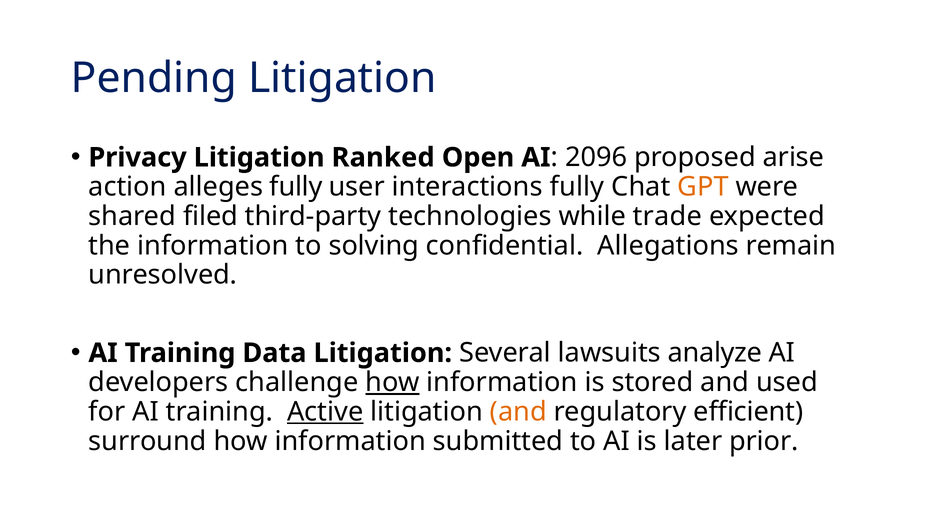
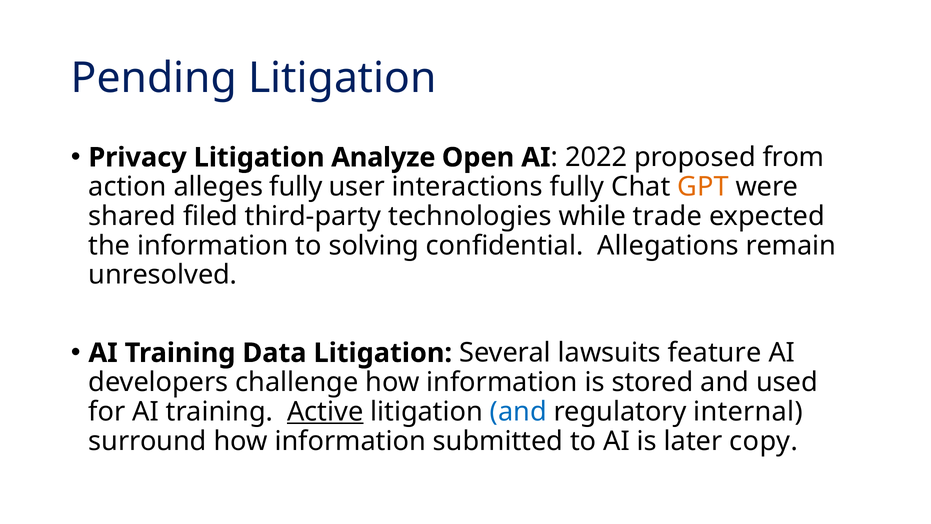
Ranked: Ranked -> Analyze (383, 157)
2096: 2096 -> 2022 (596, 157)
arise: arise -> from (794, 157)
analyze: analyze -> feature (715, 353)
how underline: present -> none (393, 382)
and colour: orange -> blue (518, 411)
efficient: efficient -> internal (748, 411)
prior: prior -> copy (764, 441)
